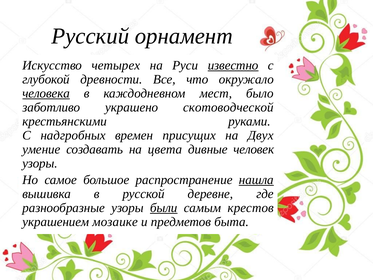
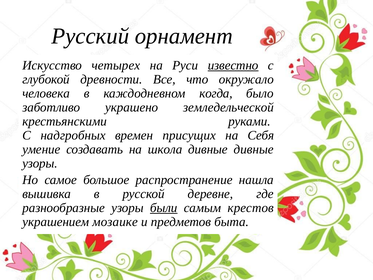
человека underline: present -> none (46, 93)
мест: мест -> когда (216, 93)
скотоводческой: скотоводческой -> земледельческой (229, 107)
Двух: Двух -> Себя (261, 135)
цвета: цвета -> школа (165, 149)
дивные человек: человек -> дивные (254, 149)
нашла underline: present -> none (256, 180)
